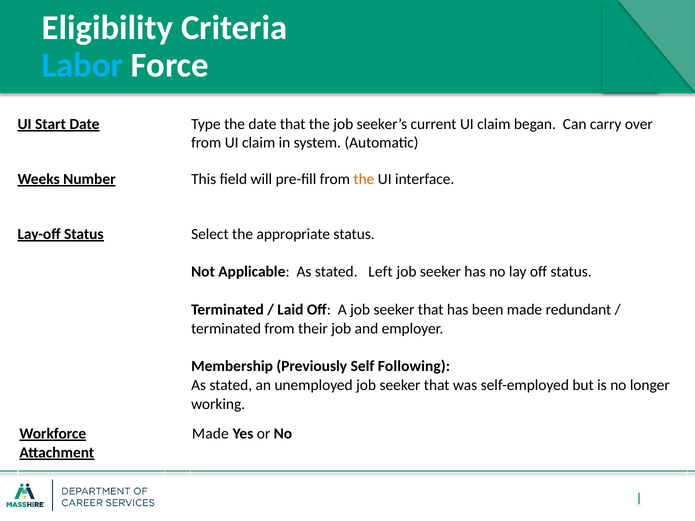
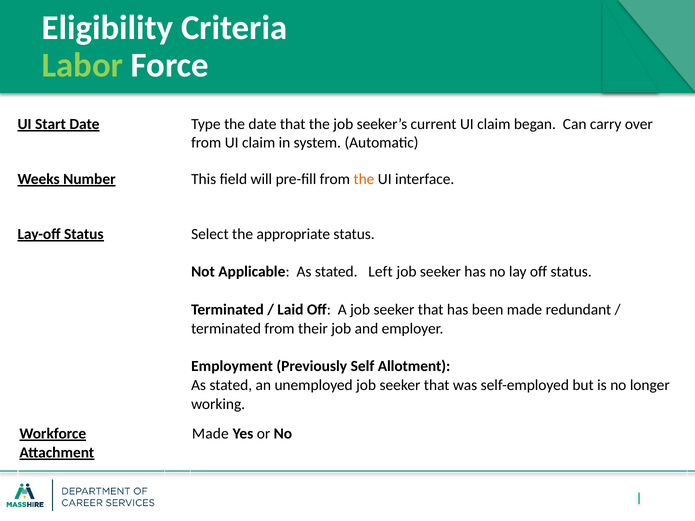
Labor colour: light blue -> light green (82, 65)
Membership: Membership -> Employment (232, 366)
Following: Following -> Allotment (414, 366)
